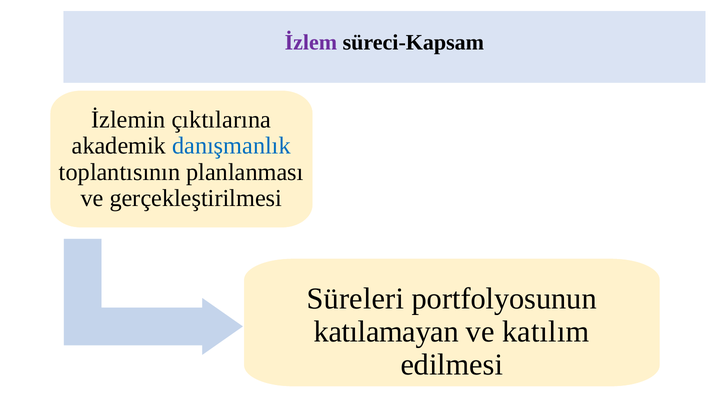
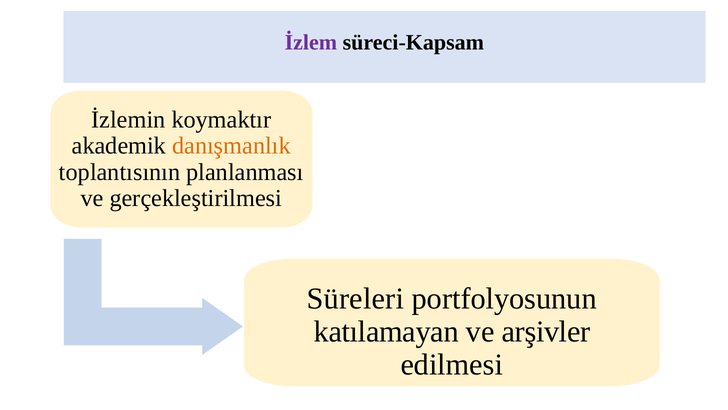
çıktılarına: çıktılarına -> koymaktır (221, 119)
danışmanlık colour: blue -> orange (232, 146)
katılım: katılım -> arşivler (546, 331)
